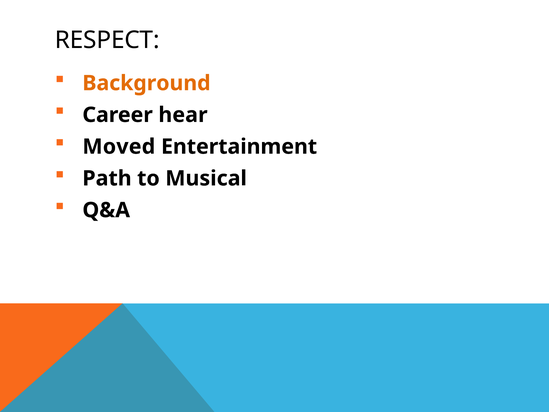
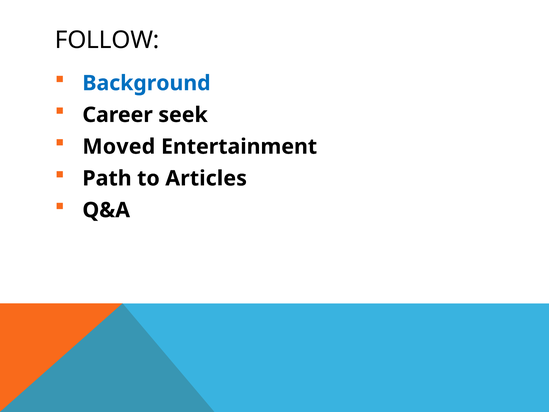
RESPECT: RESPECT -> FOLLOW (107, 40)
Background colour: orange -> blue (146, 83)
hear: hear -> seek (183, 115)
Musical: Musical -> Articles (206, 178)
